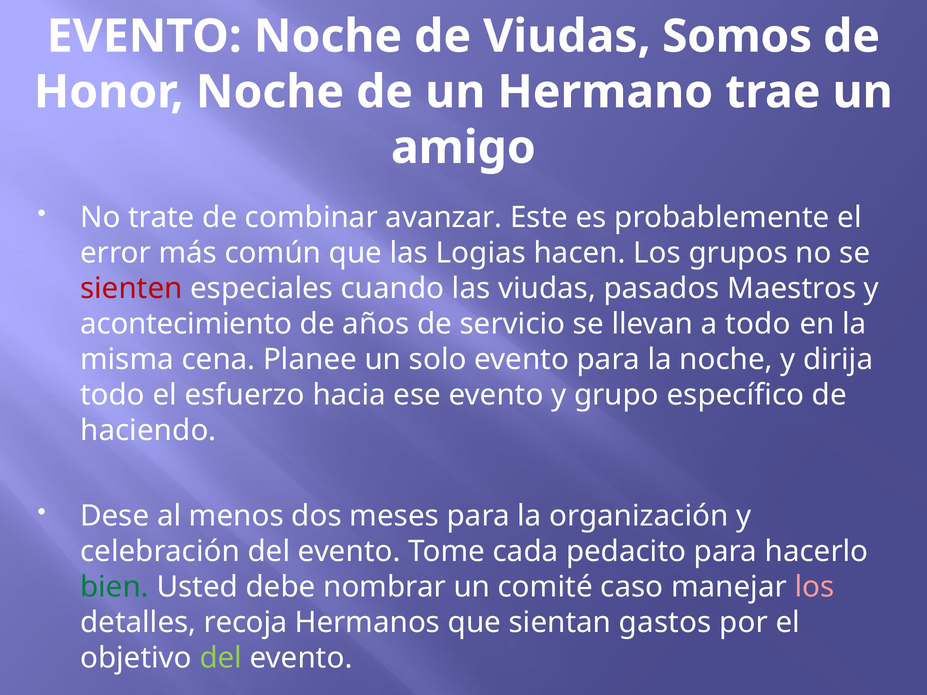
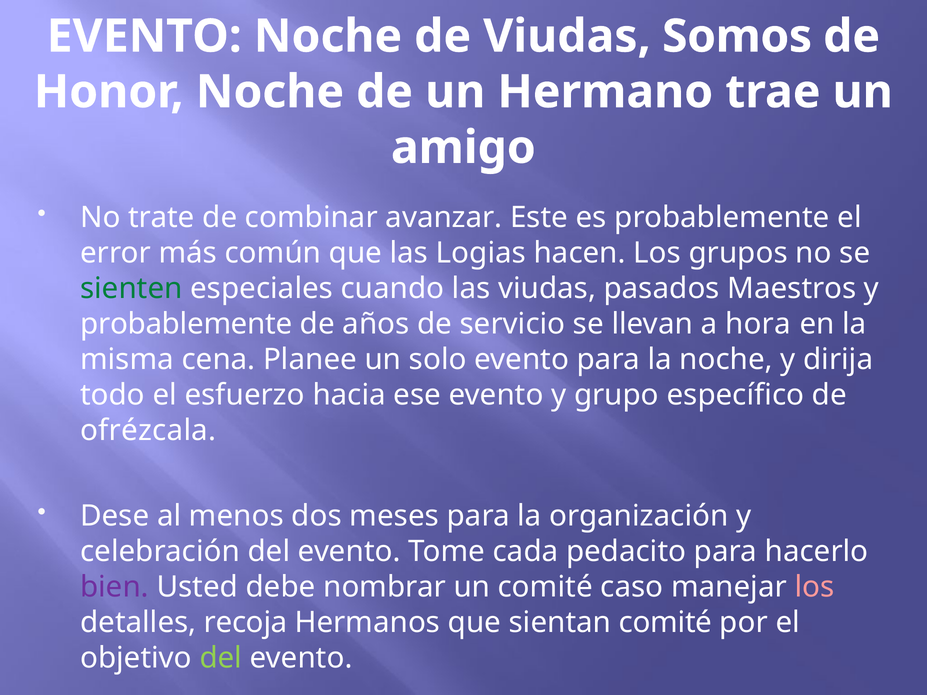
sienten colour: red -> green (131, 289)
acontecimiento: acontecimiento -> probablemente (186, 324)
a todo: todo -> hora (758, 324)
haciendo: haciendo -> ofrézcala (148, 431)
bien colour: green -> purple (115, 587)
sientan gastos: gastos -> comité (665, 623)
